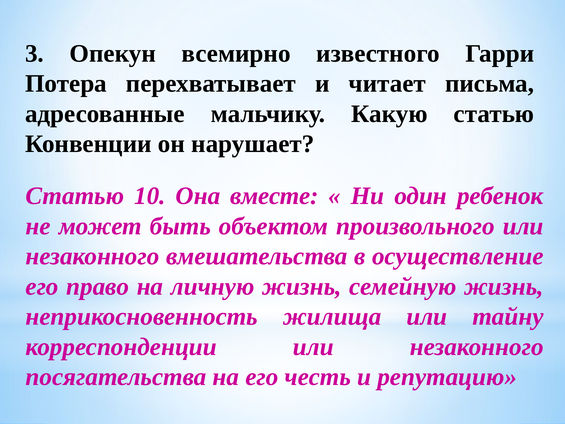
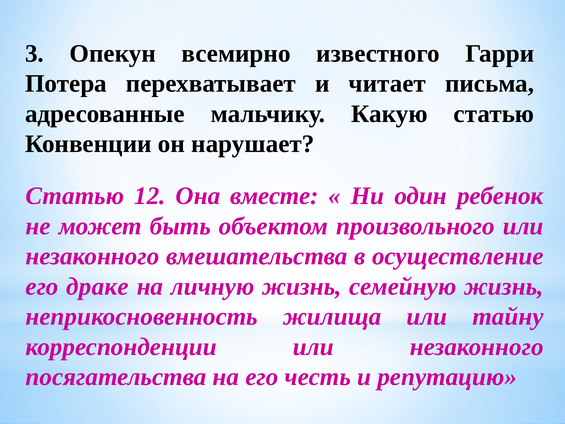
10: 10 -> 12 (150, 196)
право: право -> драке (97, 286)
